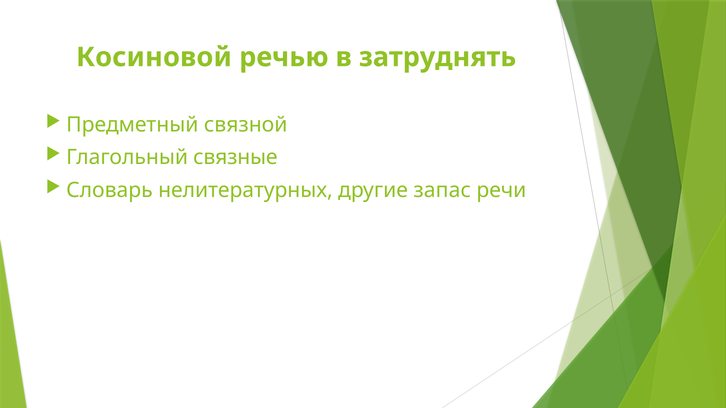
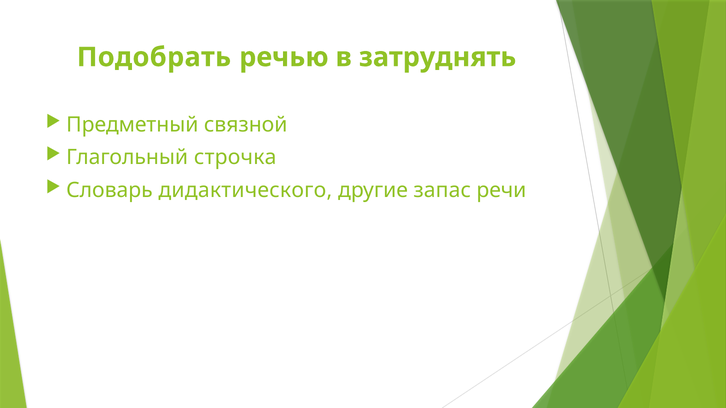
Косиновой: Косиновой -> Подобрать (154, 57)
связные: связные -> строчка (235, 158)
нелитературных: нелитературных -> дидактического (245, 190)
